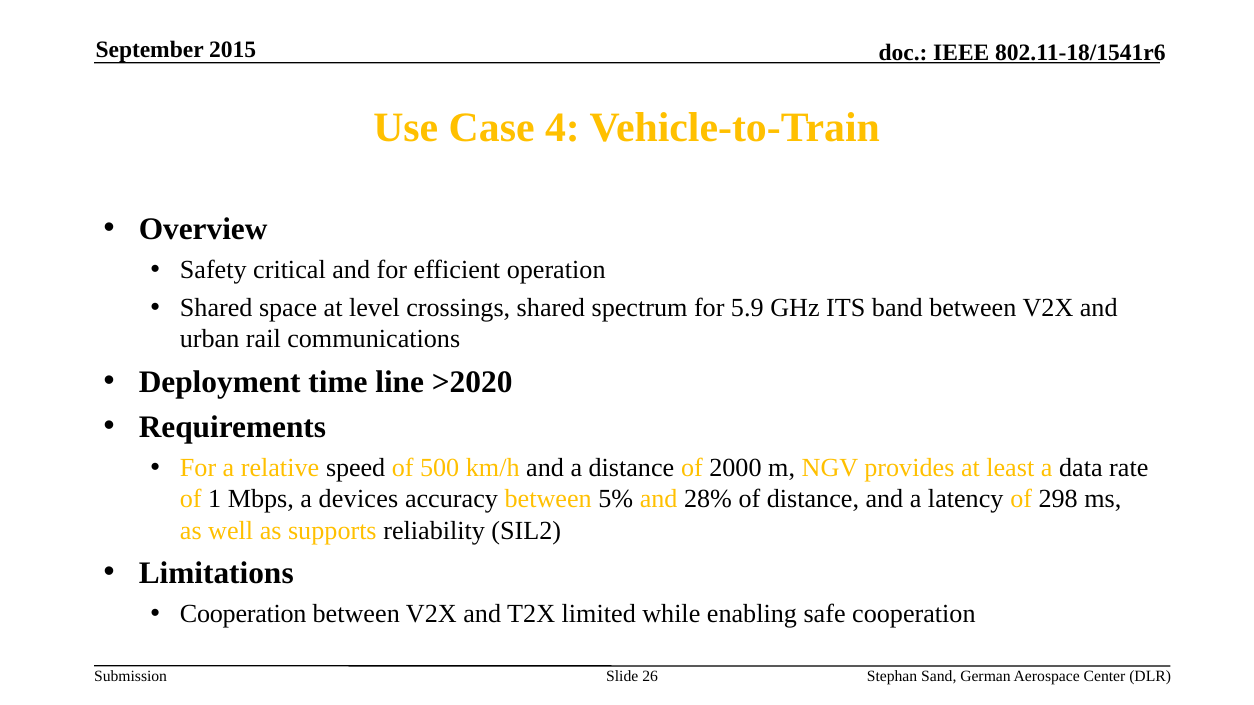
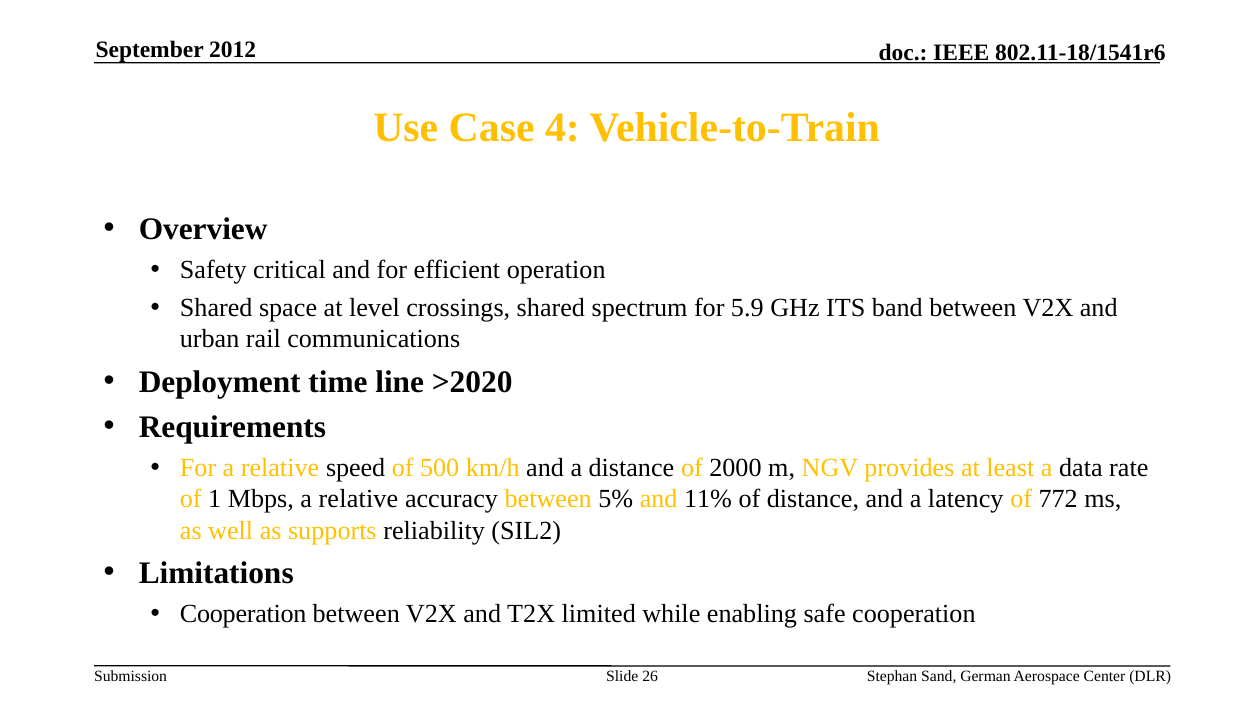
2015: 2015 -> 2012 (233, 50)
Mbps a devices: devices -> relative (358, 500)
28%: 28% -> 11% (708, 500)
298: 298 -> 772 (1058, 500)
